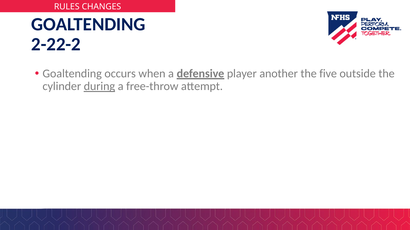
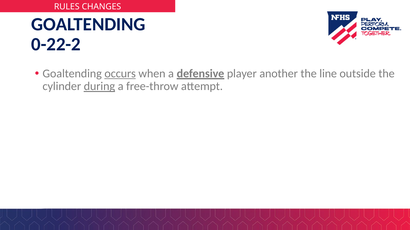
2-22-2: 2-22-2 -> 0-22-2 (56, 45)
occurs underline: none -> present (120, 74)
five: five -> line (328, 74)
